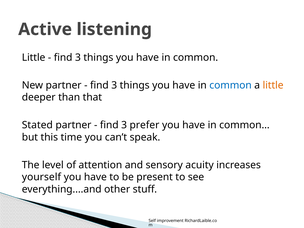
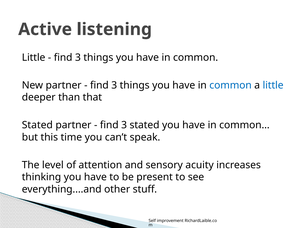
little colour: orange -> blue (273, 85)
3 prefer: prefer -> stated (145, 125)
yourself: yourself -> thinking (41, 177)
